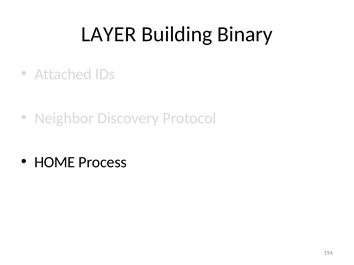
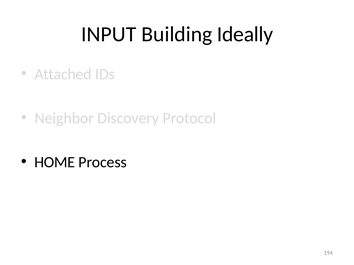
LAYER: LAYER -> INPUT (109, 34)
Binary: Binary -> Ideally (245, 34)
